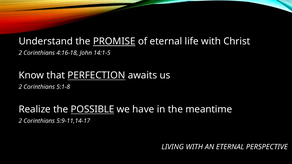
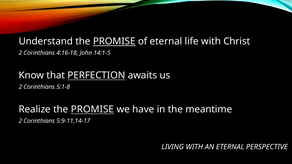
Realize the POSSIBLE: POSSIBLE -> PROMISE (92, 110)
